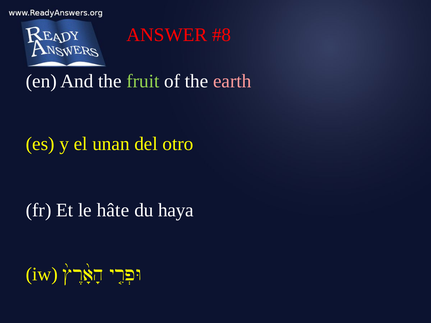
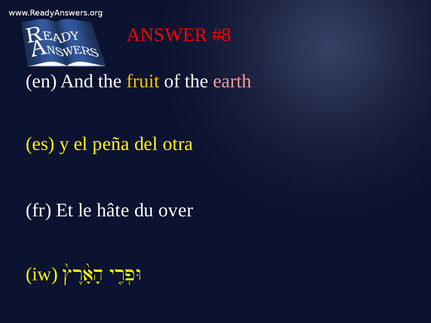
fruit colour: light green -> yellow (143, 81)
unan: unan -> peña (111, 144)
otro: otro -> otra (178, 144)
haya: haya -> over (176, 210)
